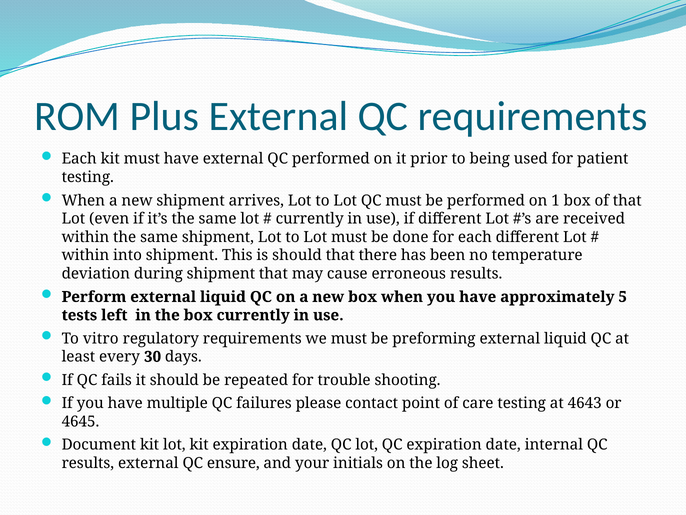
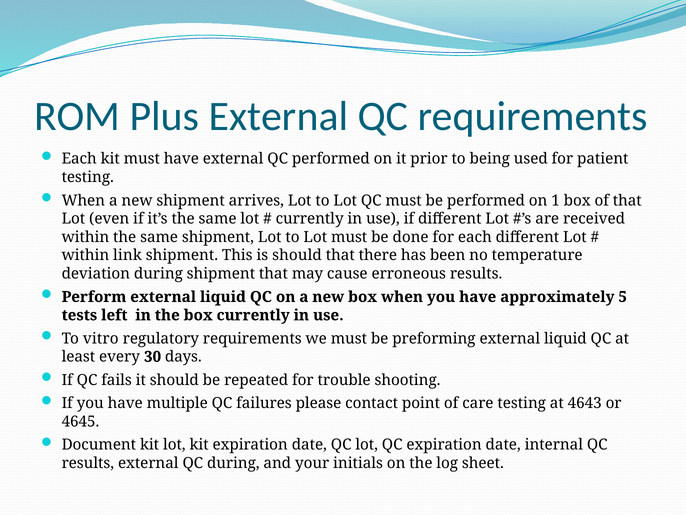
into: into -> link (127, 255)
QC ensure: ensure -> during (233, 463)
